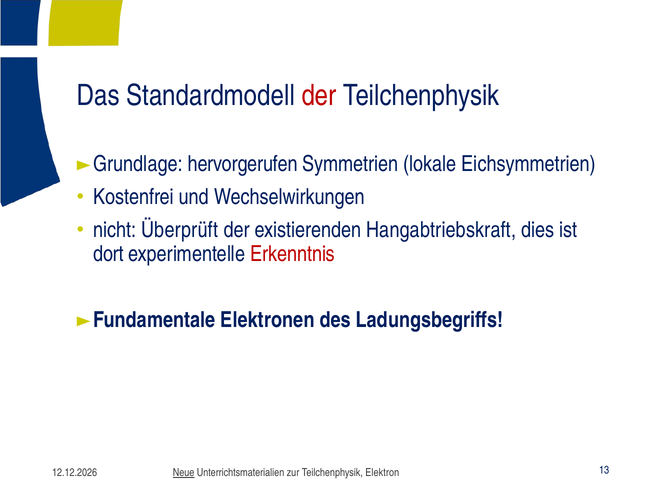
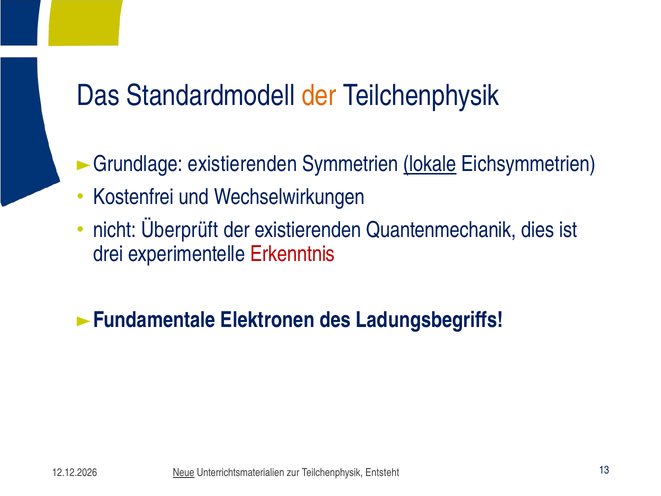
der colour: red -> orange (319, 96)
hervorgerufen: hervorgerufen -> existierenden (242, 164)
lokale underline: none -> present (430, 164)
Hangabtriebskraft: Hangabtriebskraft -> Quantenmechanik (441, 230)
dort: dort -> drei (108, 254)
Elektron: Elektron -> Entsteht (382, 472)
